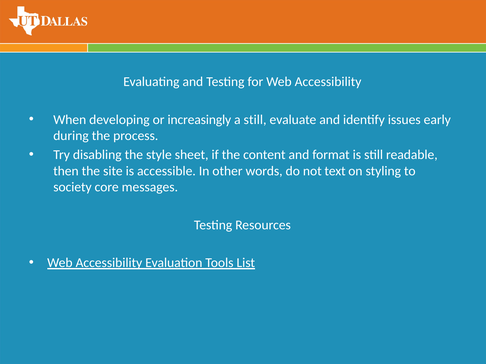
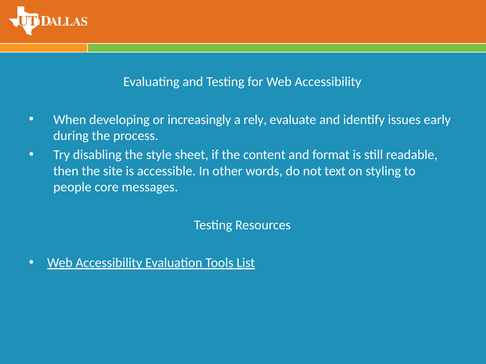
a still: still -> rely (255, 120)
society: society -> people (72, 187)
